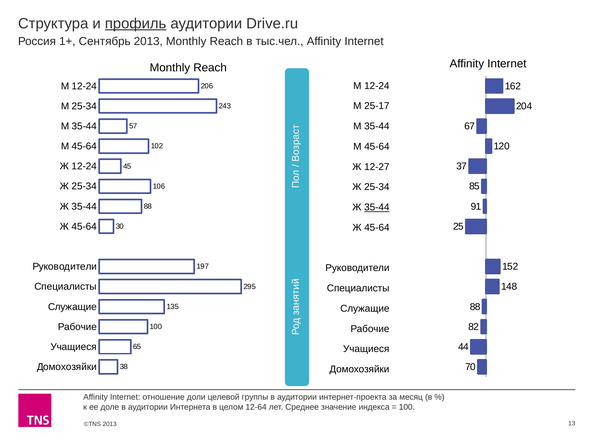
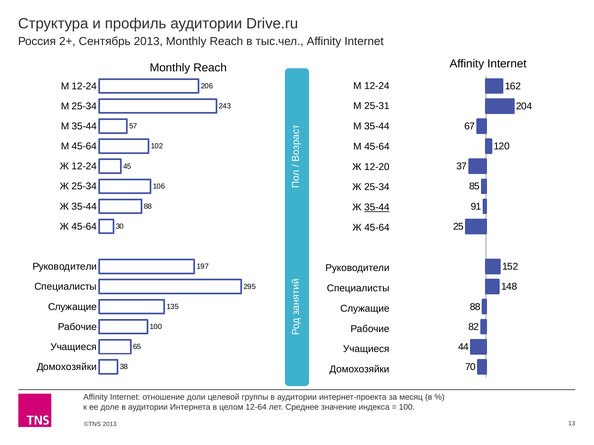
профиль underline: present -> none (136, 24)
1+: 1+ -> 2+ (67, 42)
25-17: 25-17 -> 25-31 (377, 106)
12-27: 12-27 -> 12-20 (377, 167)
